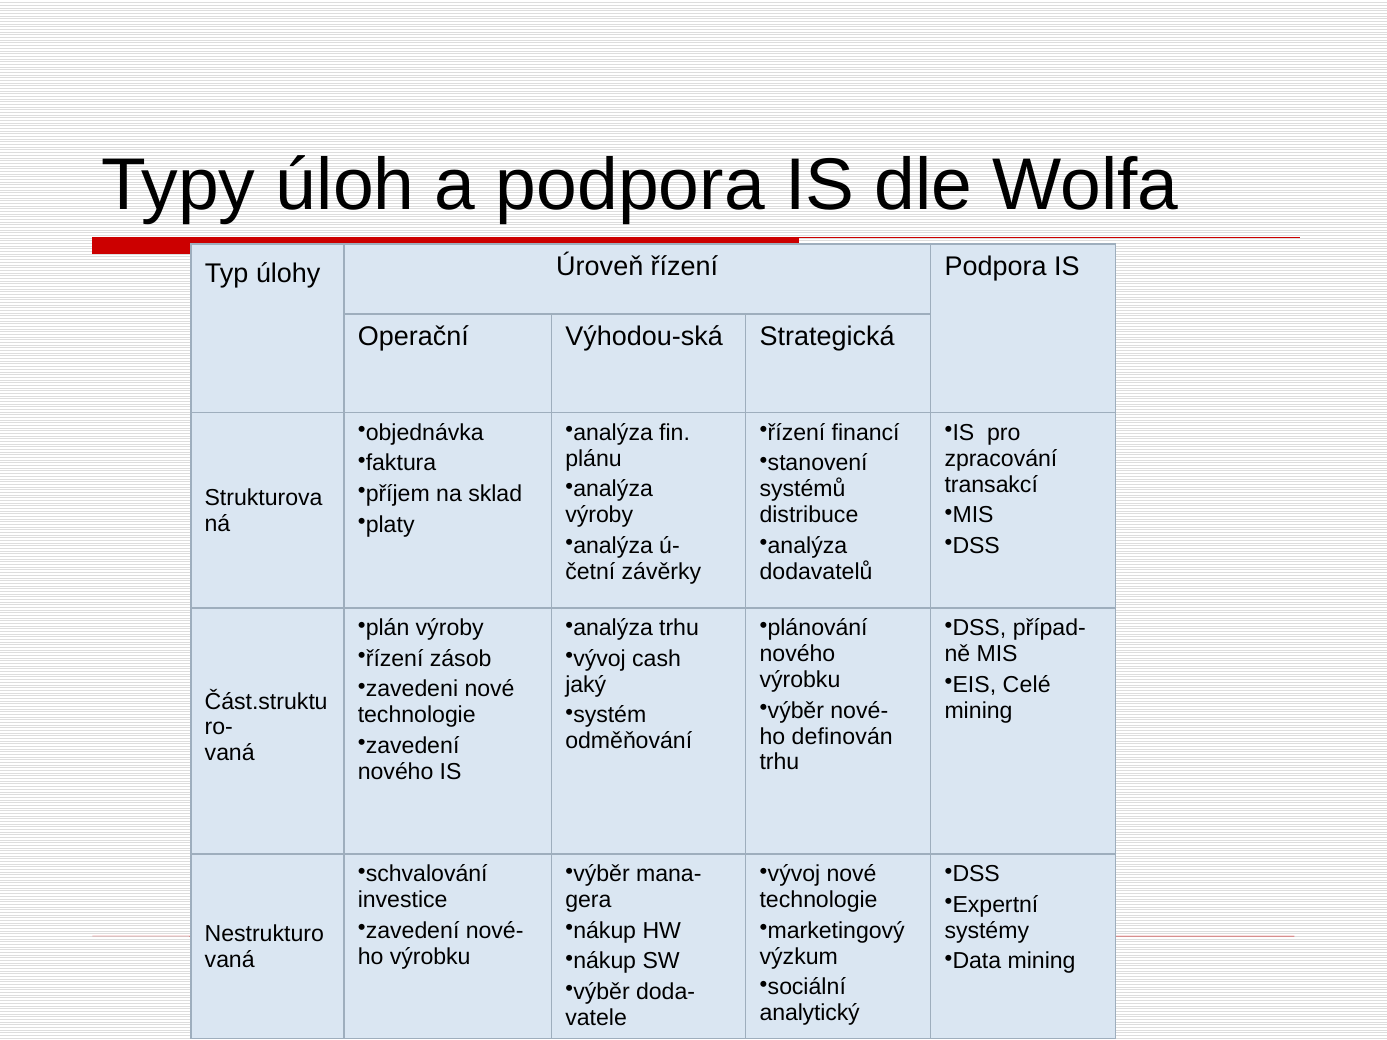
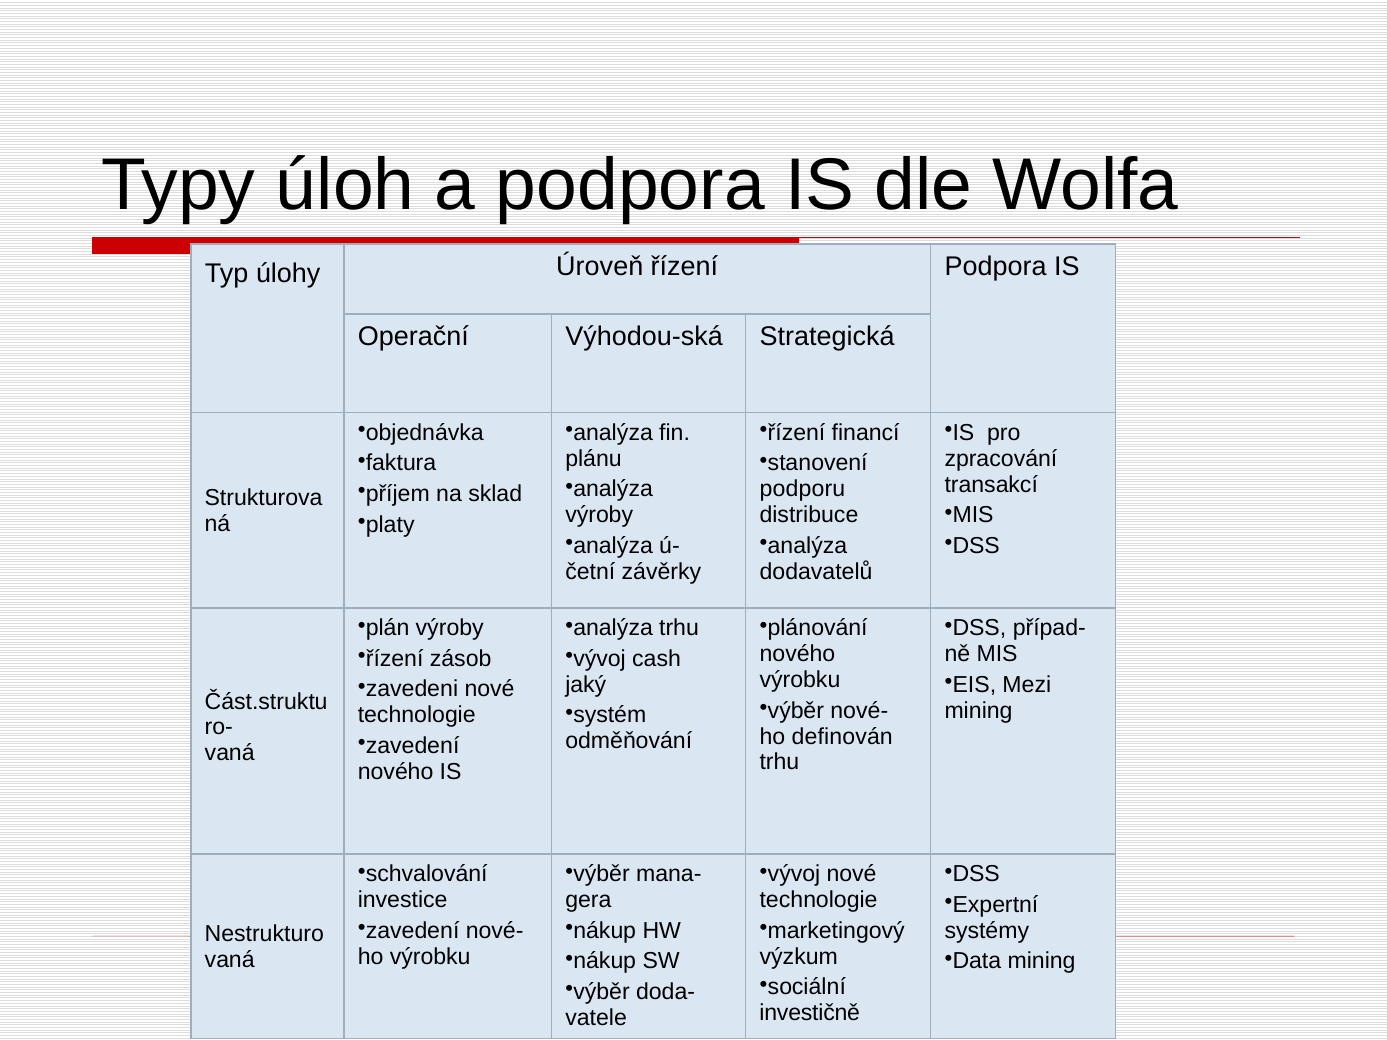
systémů: systémů -> podporu (802, 489)
Celé: Celé -> Mezi (1027, 685)
analytický: analytický -> investičně (810, 1013)
